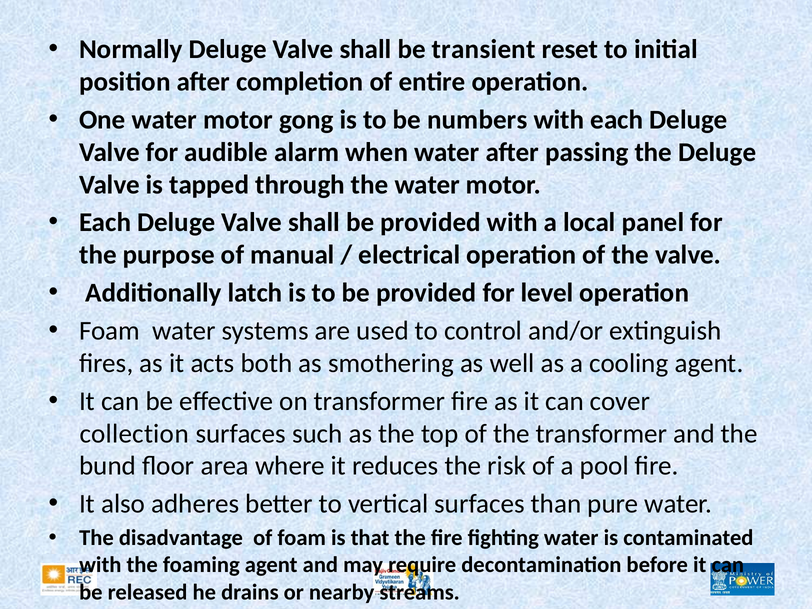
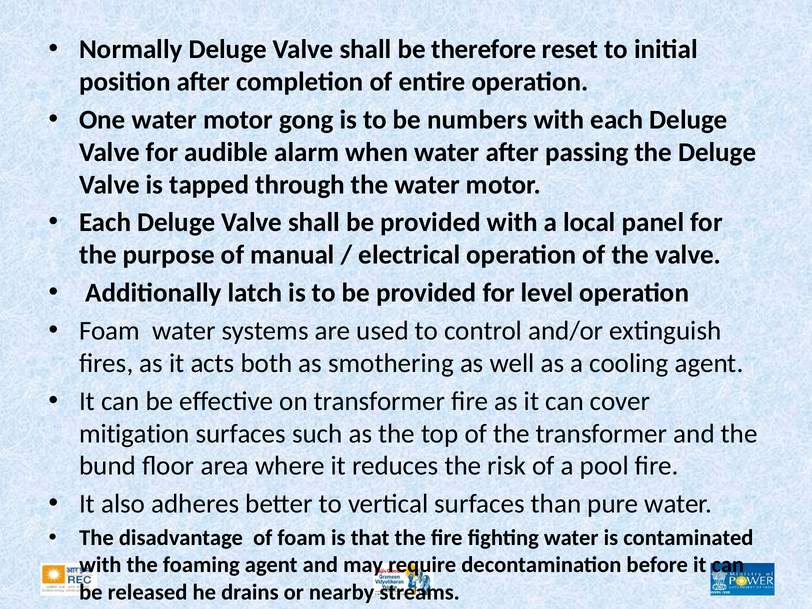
transient: transient -> therefore (484, 49)
collection: collection -> mitigation (134, 434)
